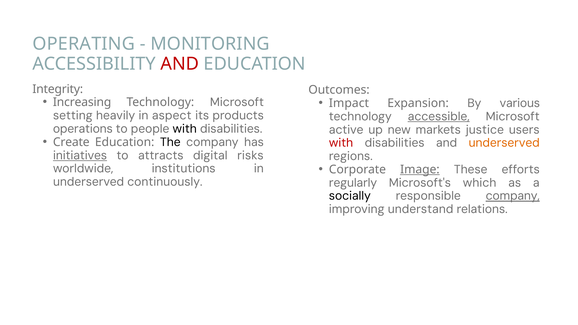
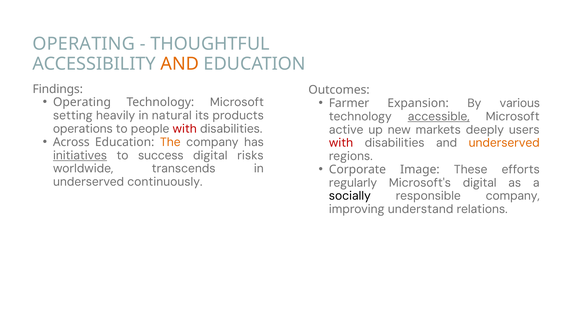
MONITORING: MONITORING -> THOUGHTFUL (210, 44)
AND colour: red -> orange (180, 64)
Integrity: Integrity -> Findings (58, 89)
Increasing: Increasing -> Operating (82, 102)
Impact: Impact -> Farmer (349, 103)
aspect: aspect -> natural (172, 116)
with colour: black -> red (185, 129)
justice: justice -> deeply (485, 130)
Create: Create -> Across (71, 142)
The colour: black -> orange (170, 142)
attracts: attracts -> success (161, 155)
Image underline: present -> none (420, 170)
institutions: institutions -> transcends (184, 169)
Microsoft's which: which -> digital (480, 183)
company underline: present -> none (513, 196)
